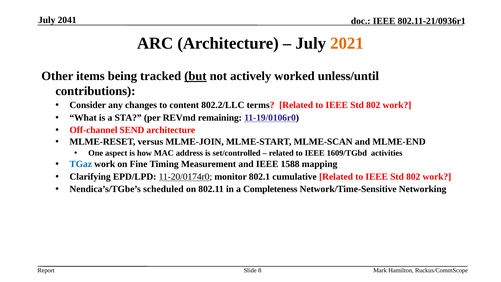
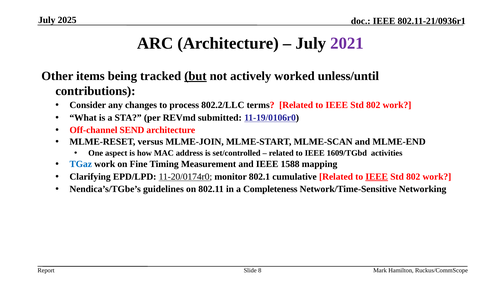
2041: 2041 -> 2025 (67, 20)
2021 colour: orange -> purple (347, 43)
content: content -> process (184, 105)
remaining: remaining -> submitted (220, 118)
IEEE underline: none -> present (377, 177)
scheduled: scheduled -> guidelines (163, 189)
